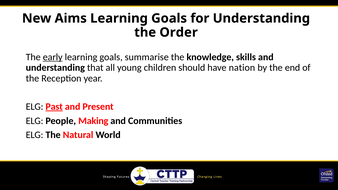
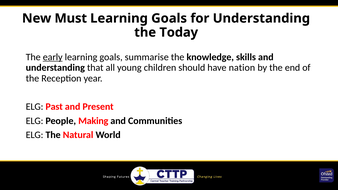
Aims: Aims -> Must (71, 18)
Order: Order -> Today (179, 32)
Past underline: present -> none (54, 107)
